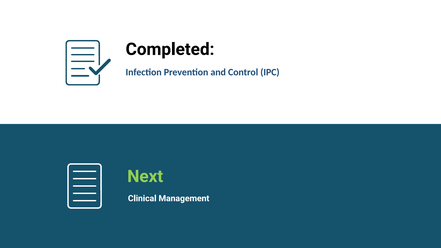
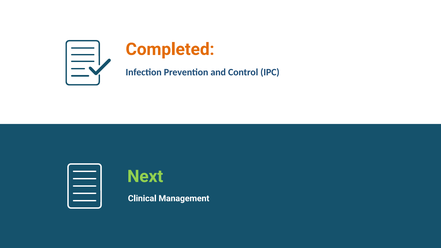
Completed colour: black -> orange (170, 49)
